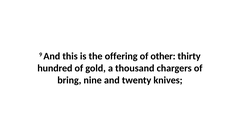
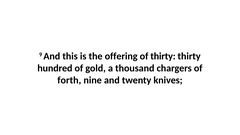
of other: other -> thirty (163, 56)
bring: bring -> forth (69, 80)
